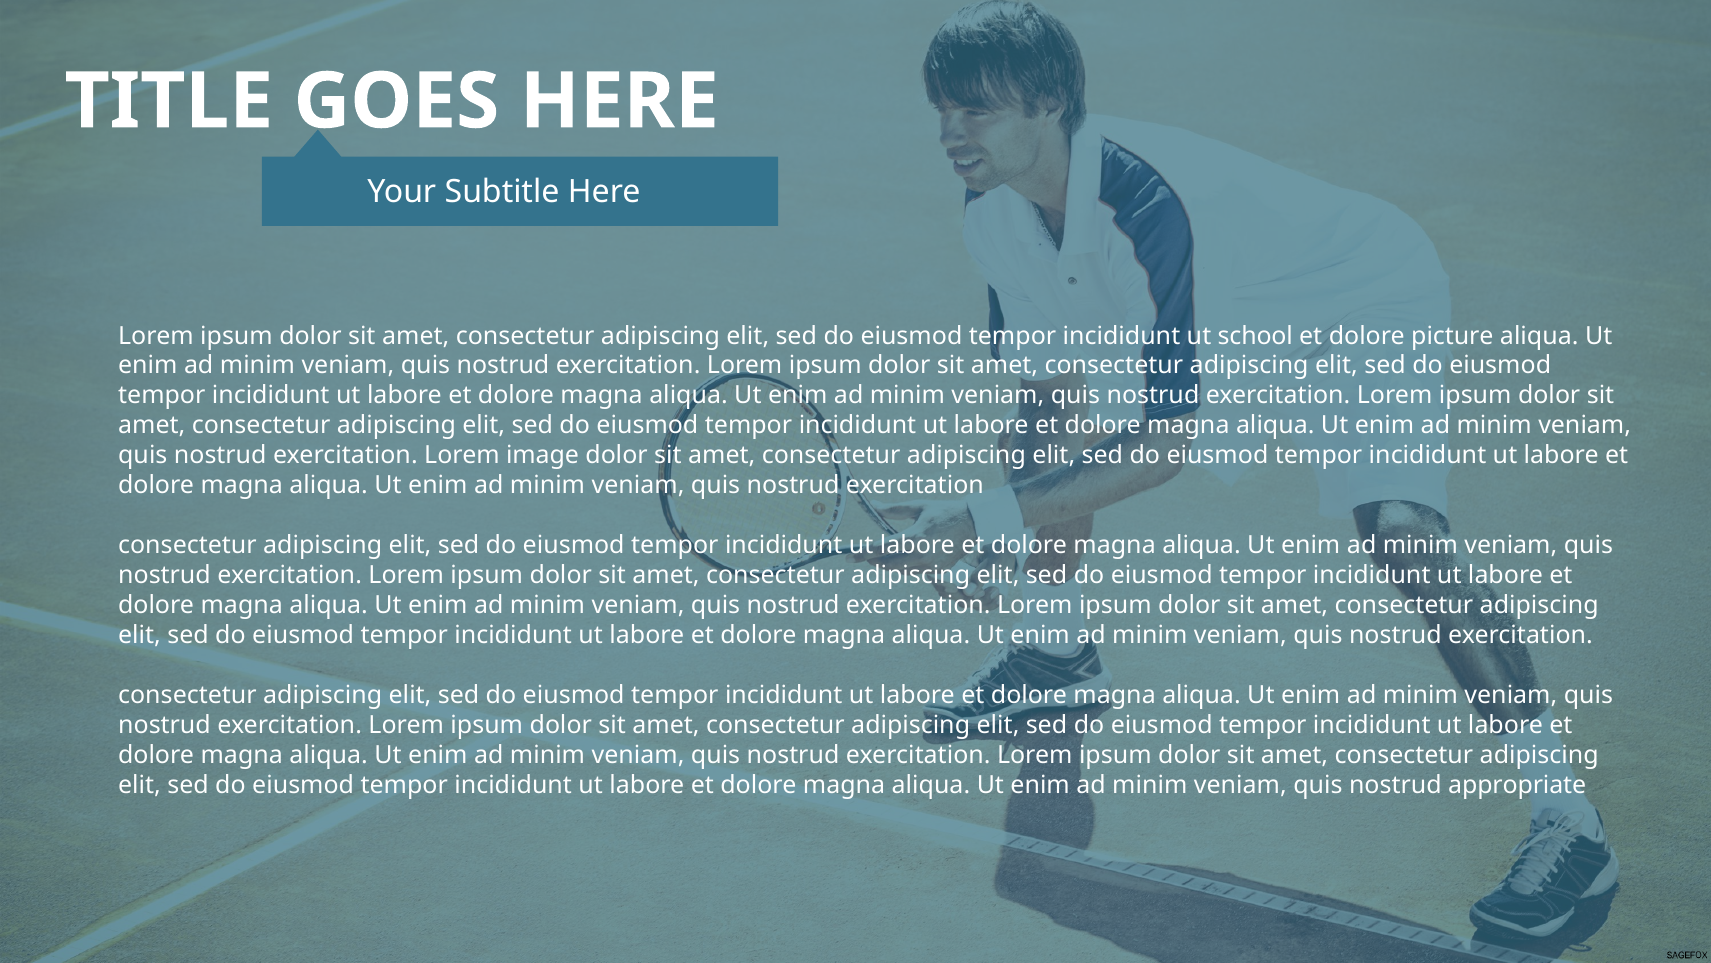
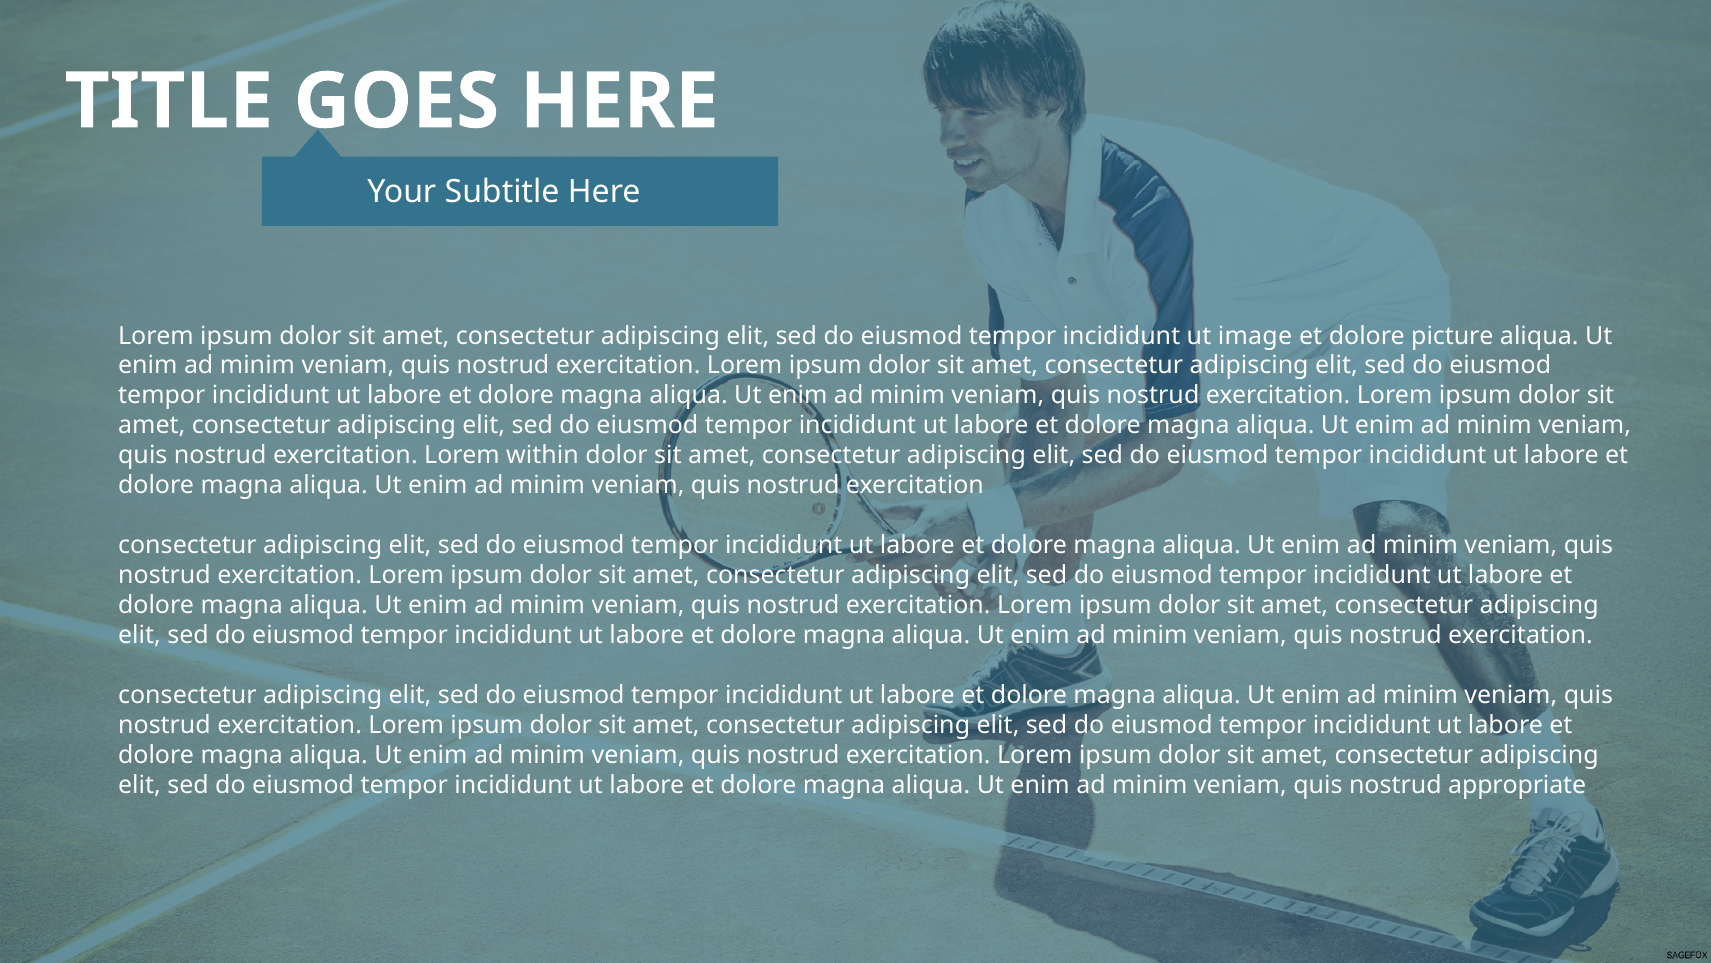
school: school -> image (1255, 336)
image: image -> within (542, 455)
